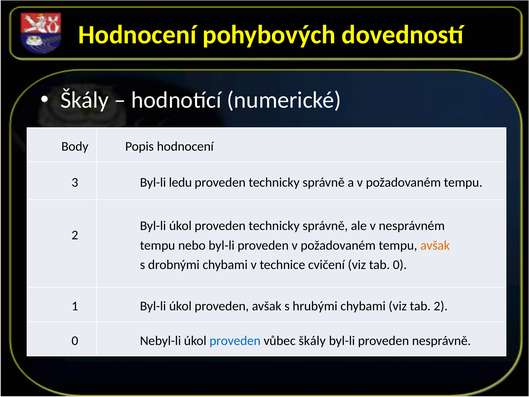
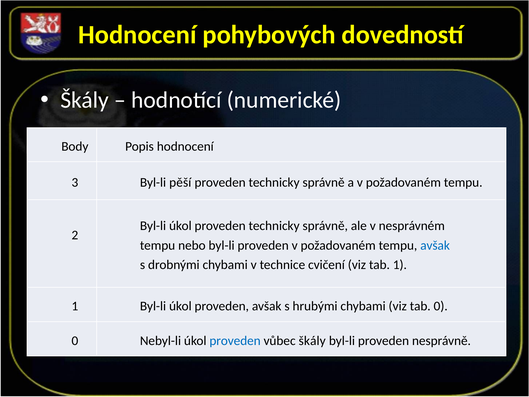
ledu: ledu -> pěší (180, 182)
avšak colour: orange -> blue (435, 245)
tab 0: 0 -> 1 (400, 265)
tab 2: 2 -> 0 (441, 306)
